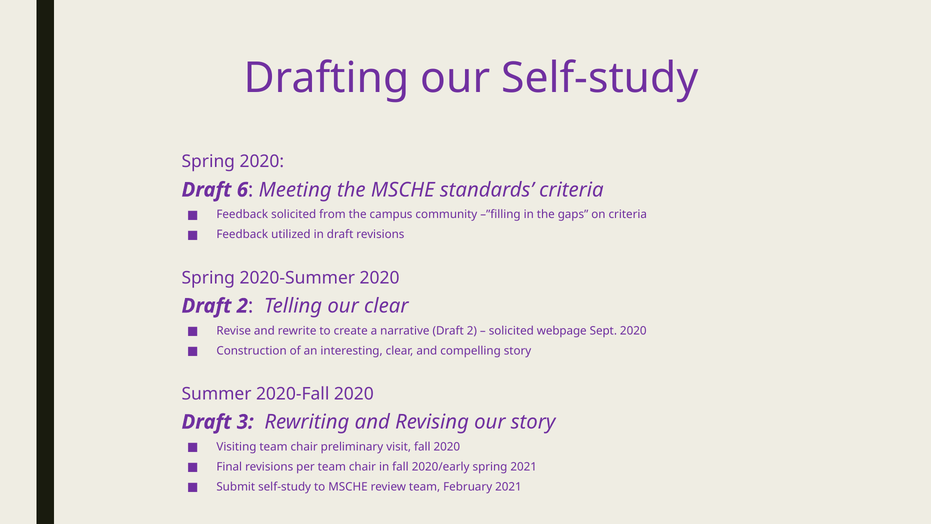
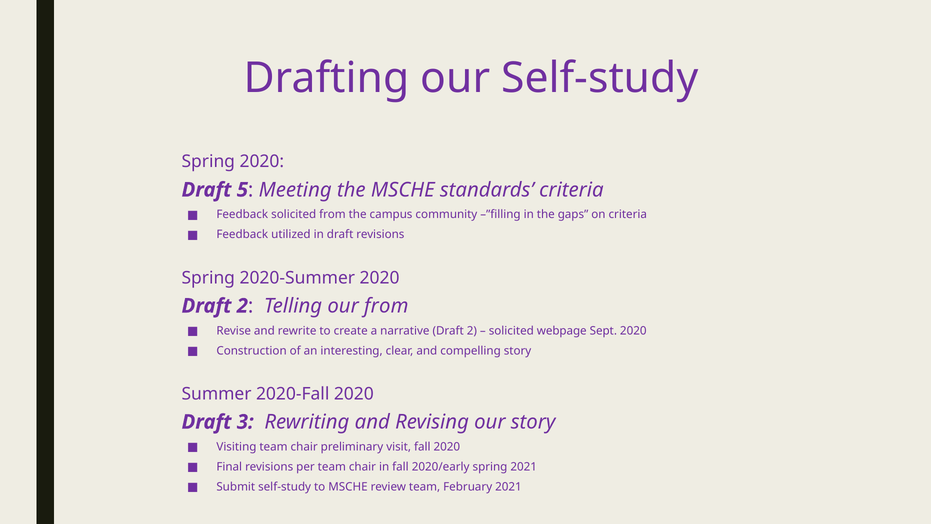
6: 6 -> 5 (242, 190)
our clear: clear -> from (386, 306)
